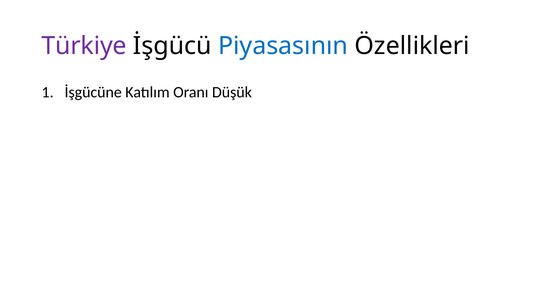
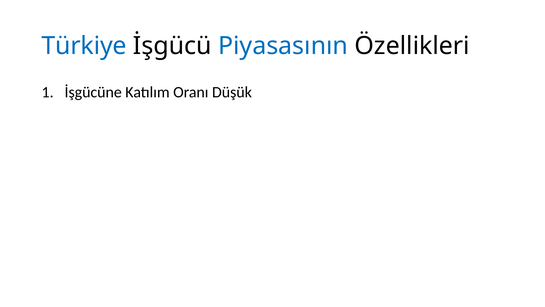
Türkiye colour: purple -> blue (84, 46)
